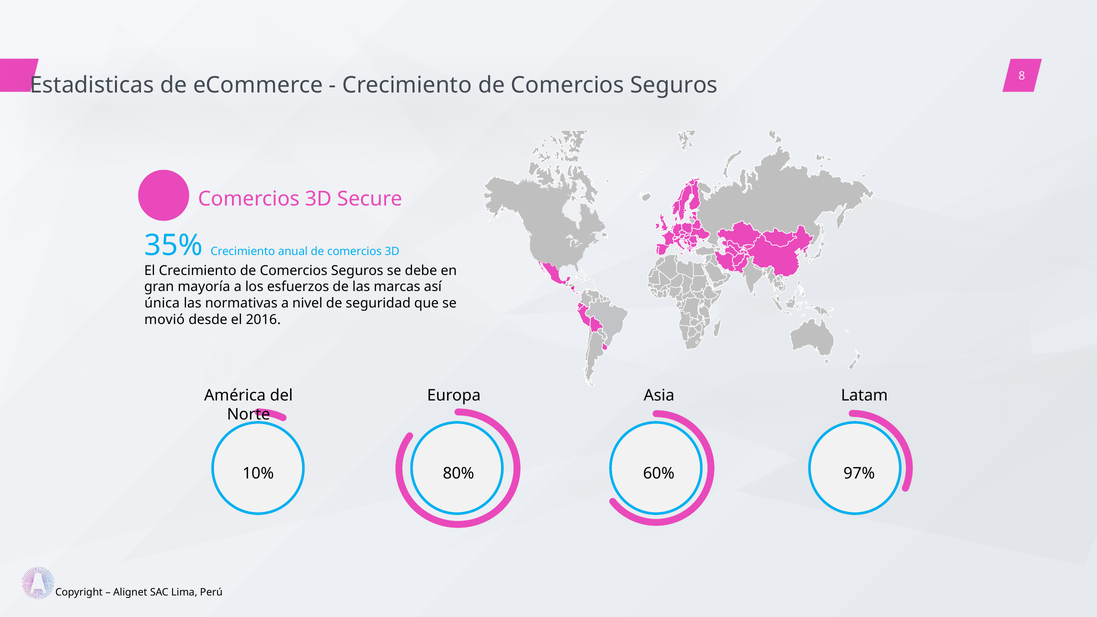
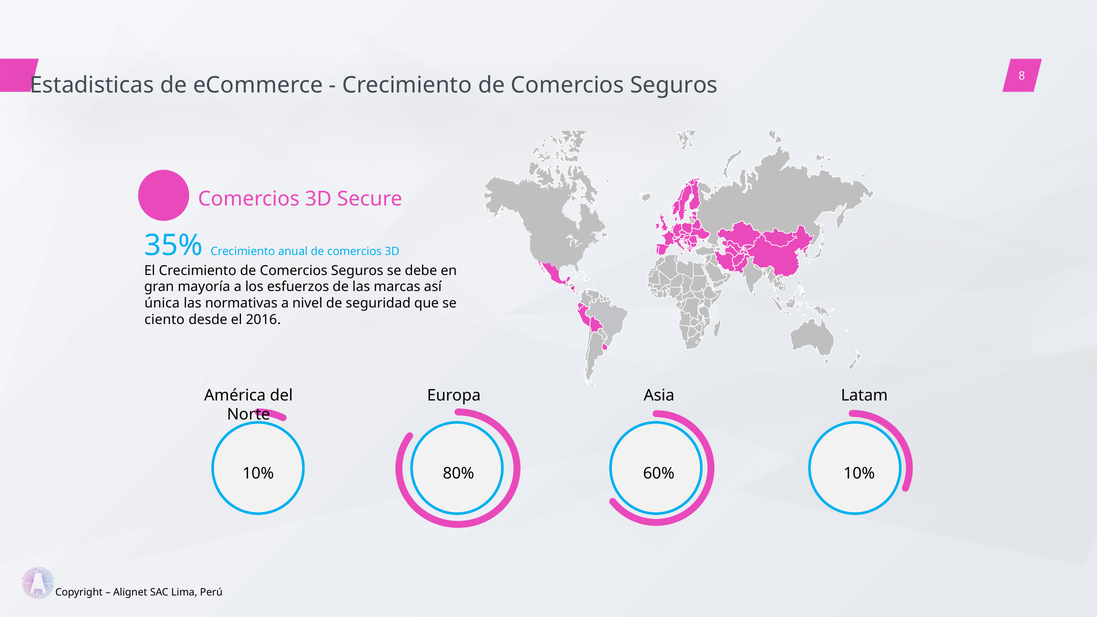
movió: movió -> ciento (165, 320)
60% 97%: 97% -> 10% (859, 473)
